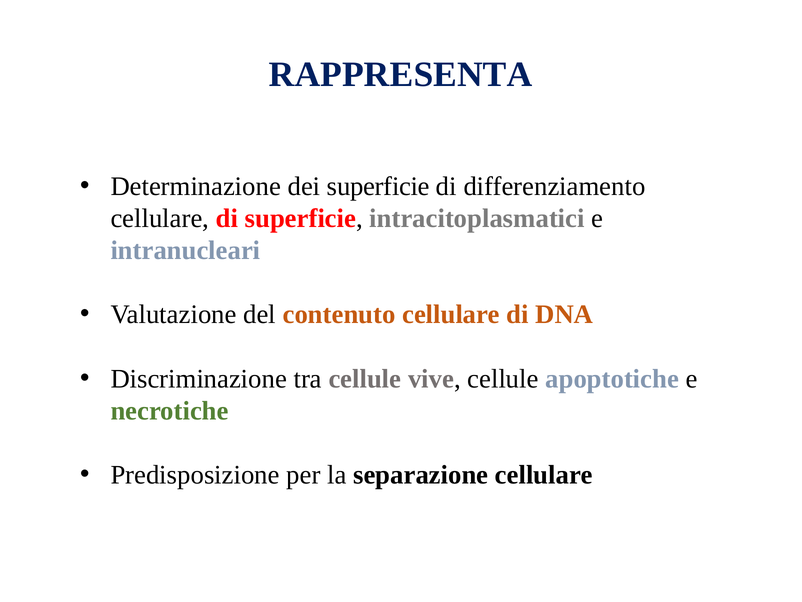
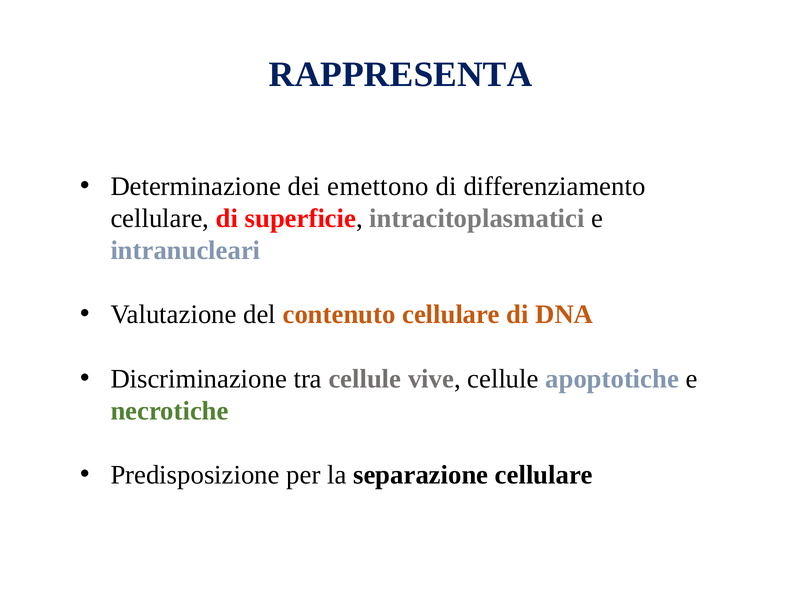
dei superficie: superficie -> emettono (378, 186)
